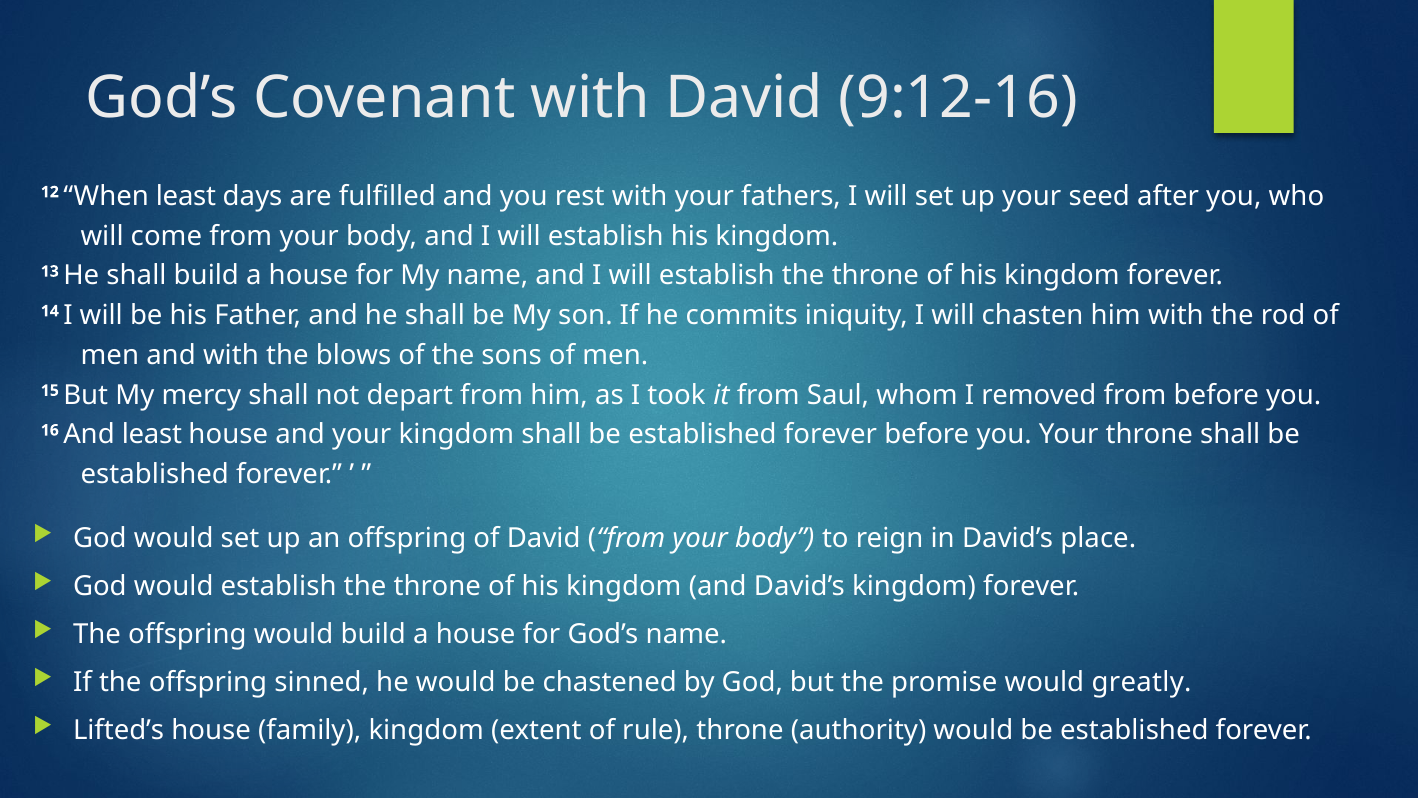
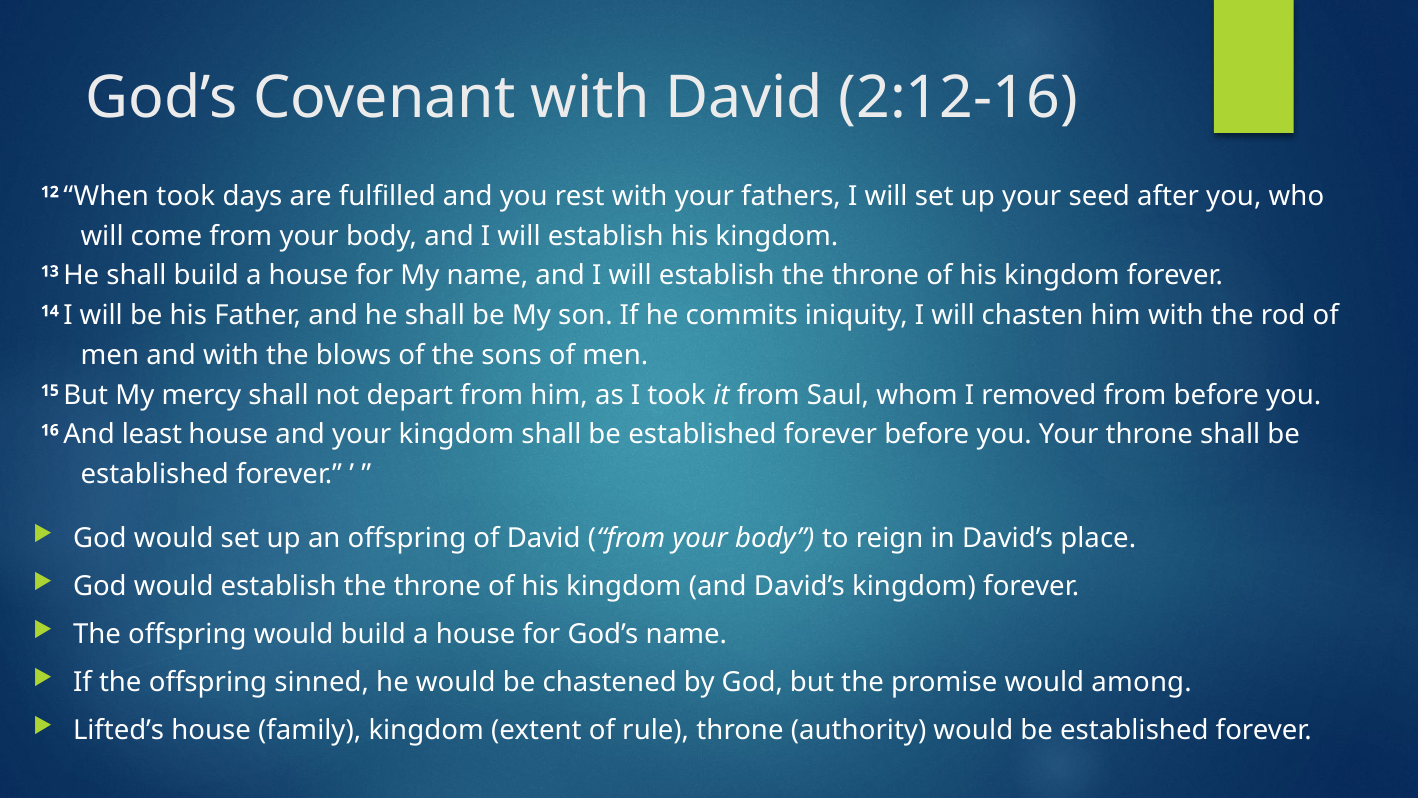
9:12-16: 9:12-16 -> 2:12-16 (958, 98)
When least: least -> took (186, 196)
greatly: greatly -> among (1142, 682)
